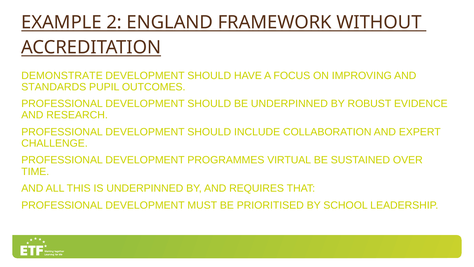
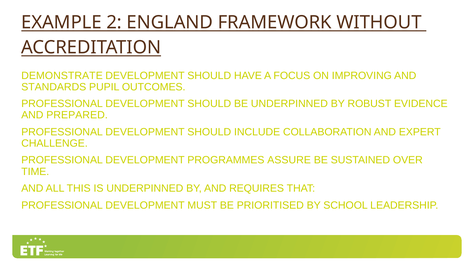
RESEARCH: RESEARCH -> PREPARED (77, 115)
VIRTUAL: VIRTUAL -> ASSURE (289, 160)
